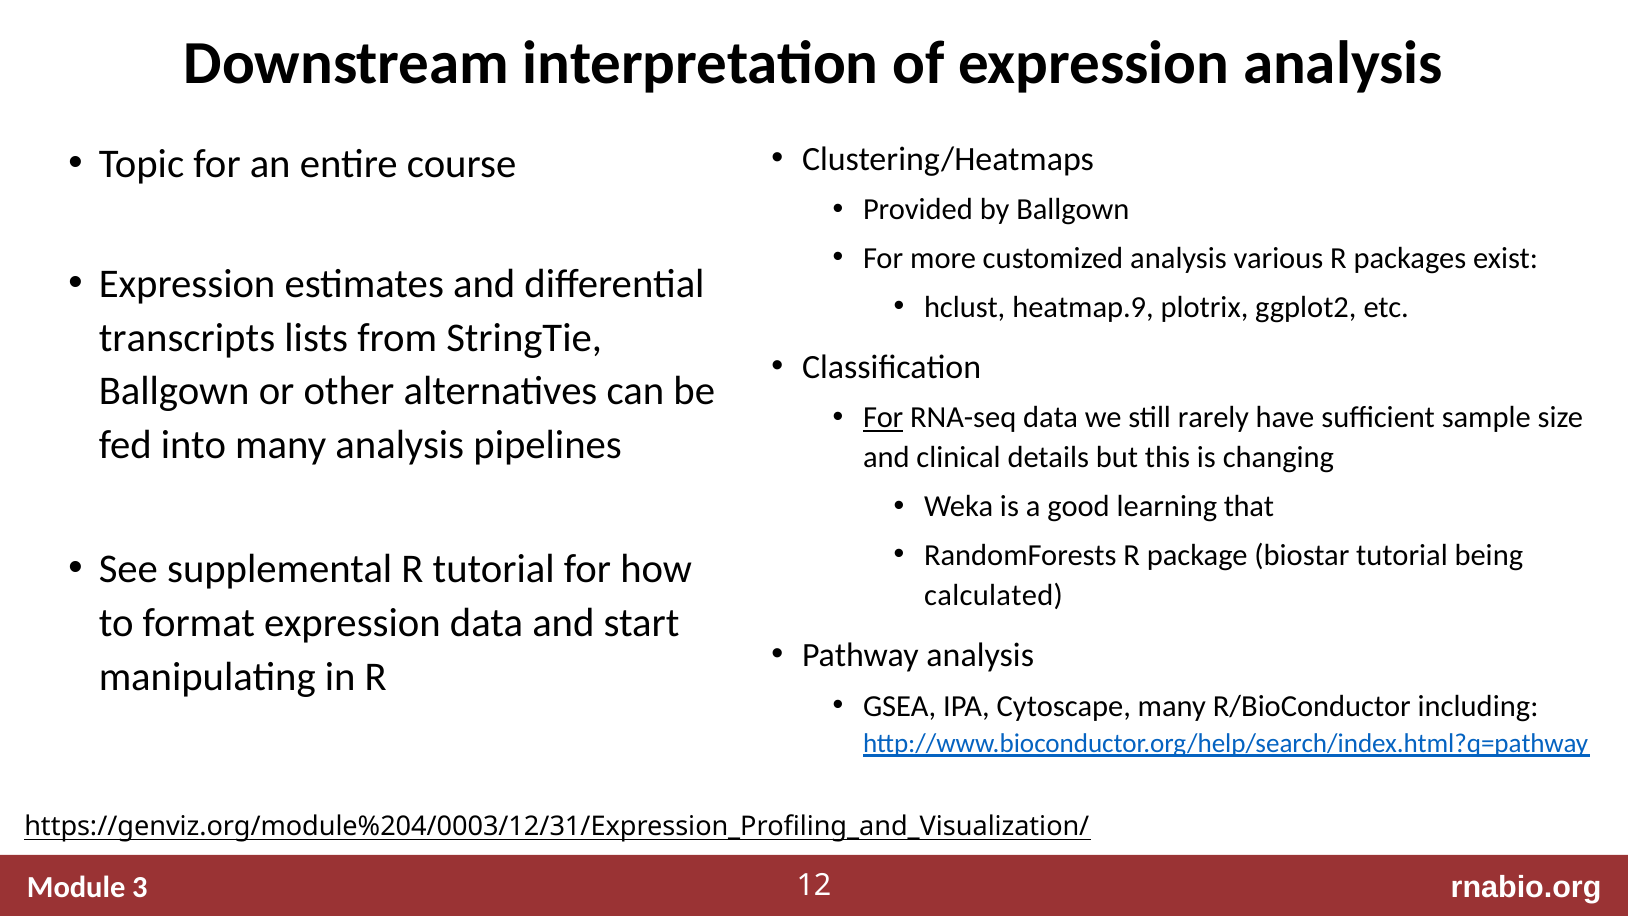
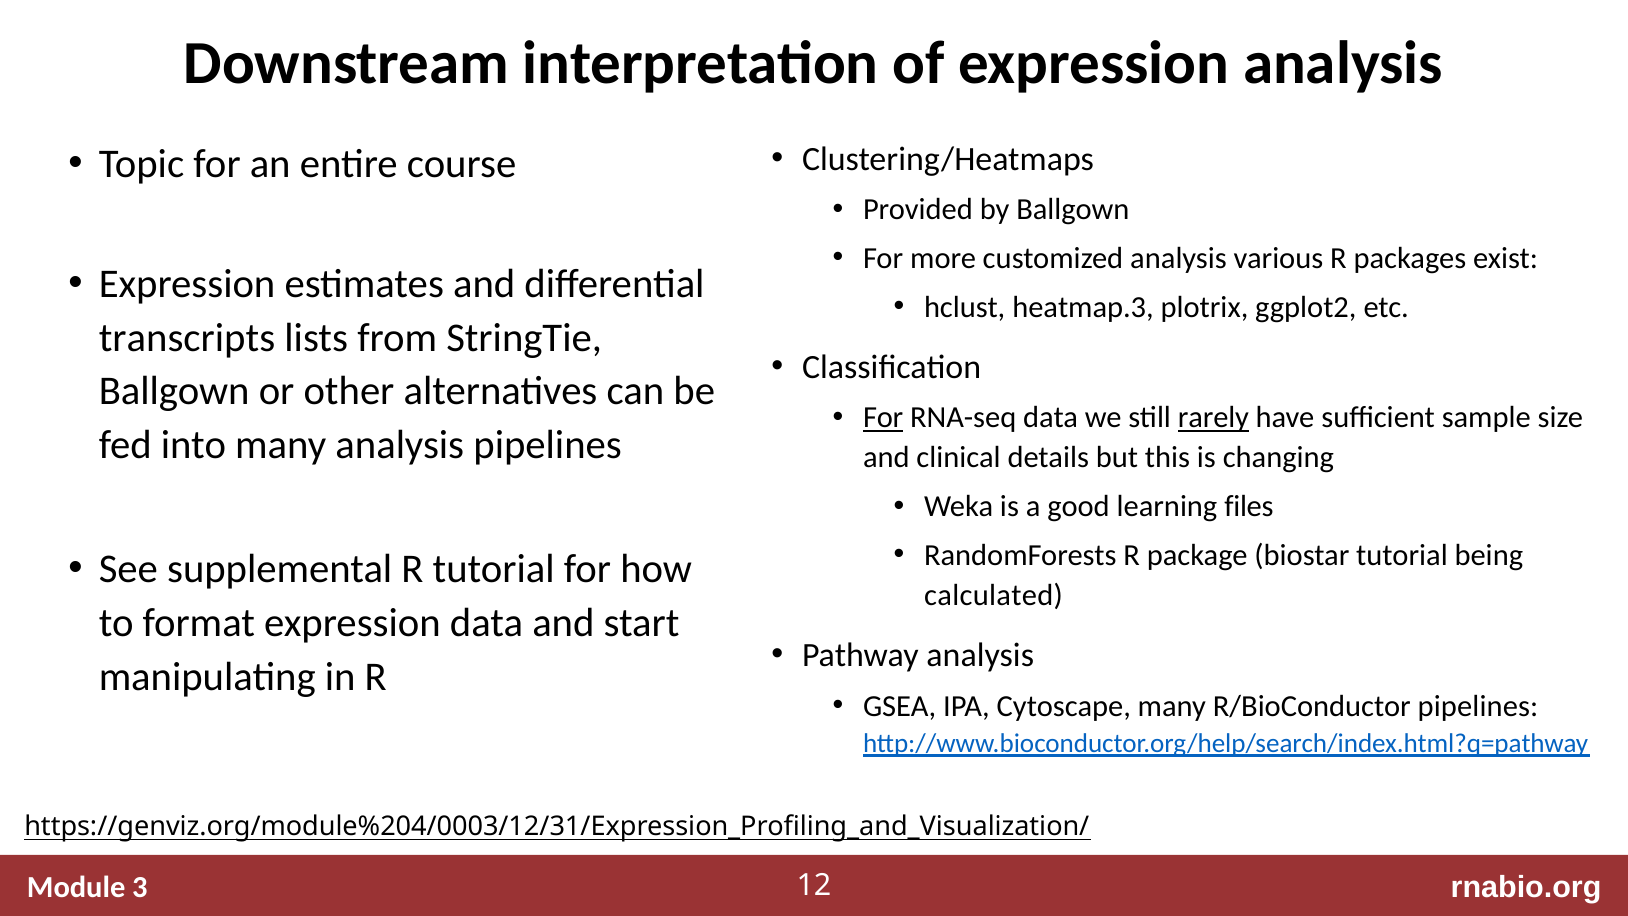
heatmap.9: heatmap.9 -> heatmap.3 (1083, 307)
rarely underline: none -> present (1213, 417)
that: that -> files (1249, 506)
R/BioConductor including: including -> pipelines (1478, 706)
